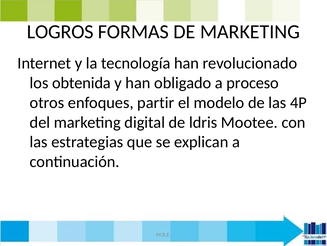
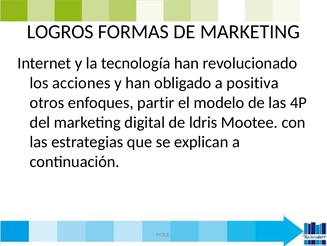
obtenida: obtenida -> acciones (81, 83)
proceso: proceso -> positiva (253, 83)
